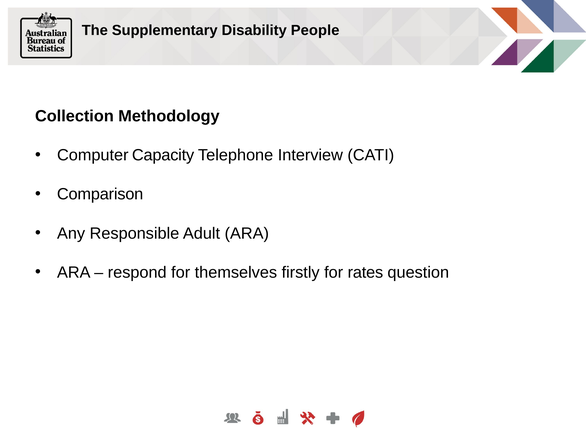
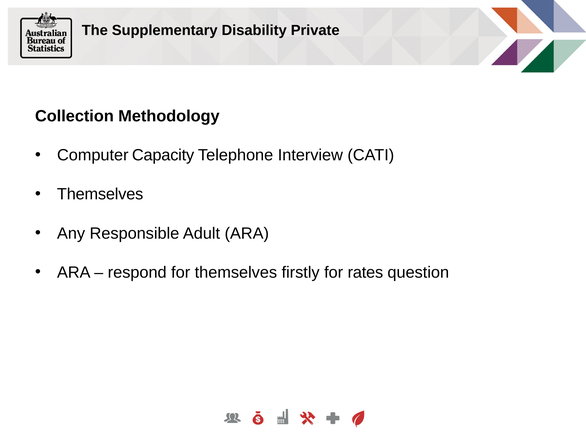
People: People -> Private (315, 30)
Comparison: Comparison -> Themselves (100, 195)
